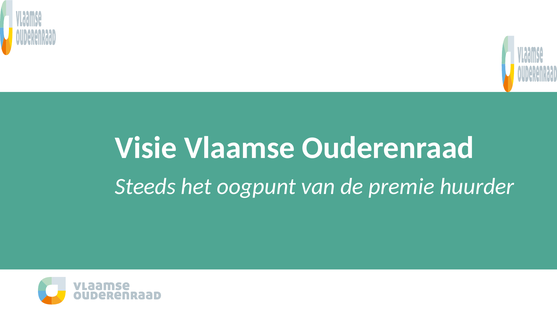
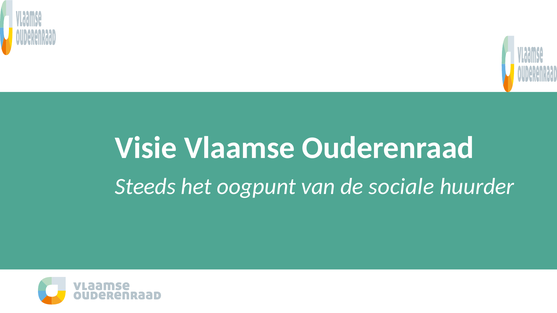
premie: premie -> sociale (401, 187)
